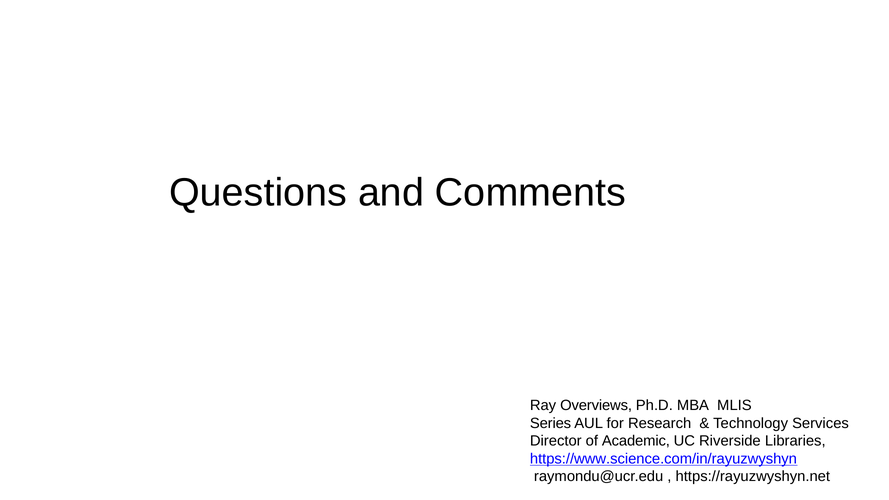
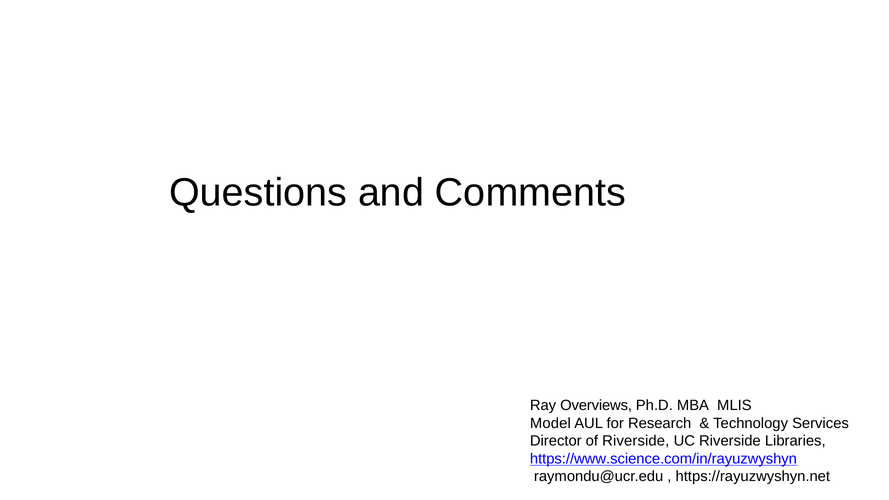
Series: Series -> Model (550, 423)
of Academic: Academic -> Riverside (636, 441)
